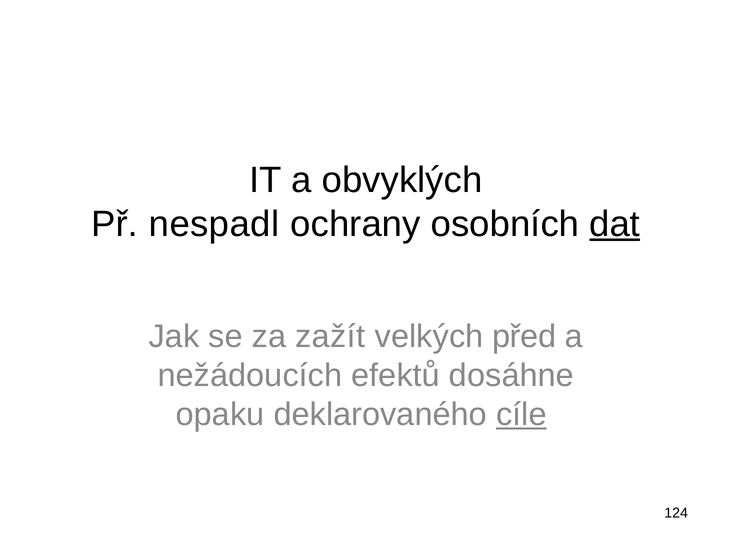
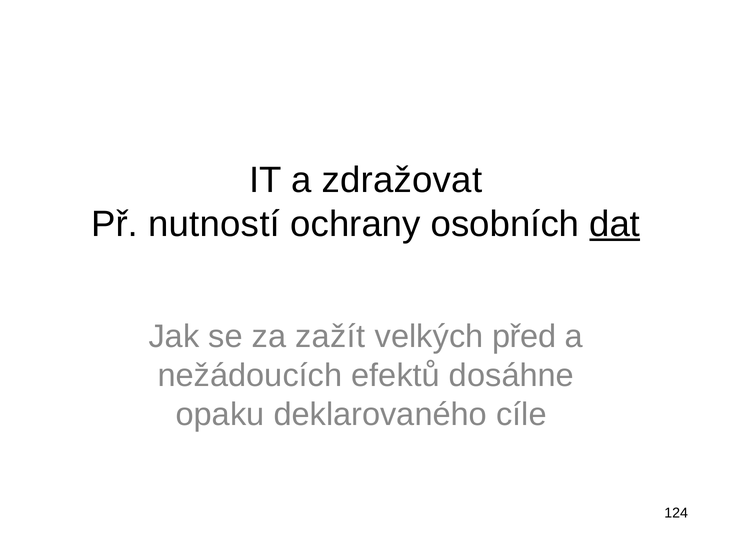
obvyklých: obvyklých -> zdražovat (402, 180)
nespadl: nespadl -> nutností (214, 224)
cíle underline: present -> none (521, 415)
